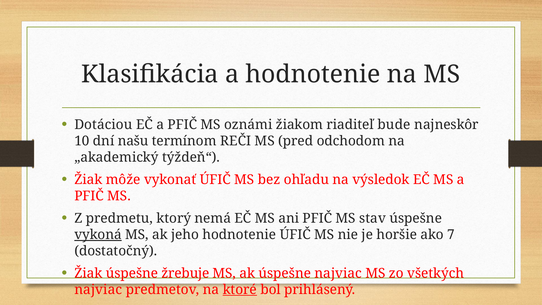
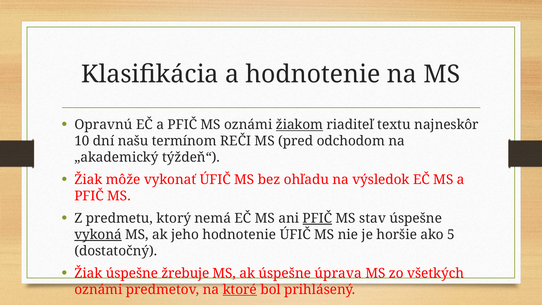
Dotáciou: Dotáciou -> Opravnú (103, 125)
žiakom underline: none -> present (299, 125)
bude: bude -> textu (394, 125)
PFIČ underline: none -> present (317, 218)
7: 7 -> 5 (451, 235)
úspešne najviac: najviac -> úprava (338, 273)
najviac: najviac -> oznámi (98, 289)
